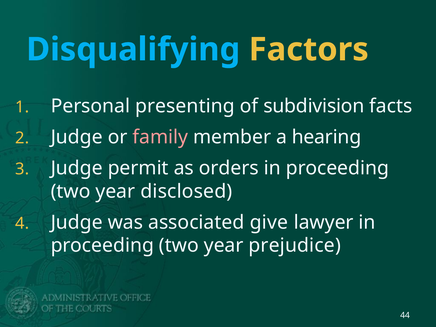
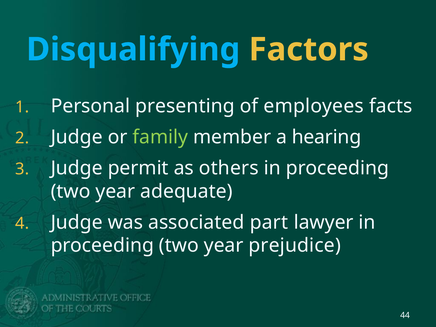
subdivision: subdivision -> employees (314, 106)
family colour: pink -> light green (160, 137)
orders: orders -> others (229, 168)
disclosed: disclosed -> adequate (186, 191)
give: give -> part (269, 222)
